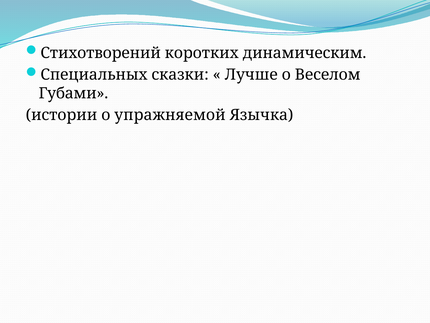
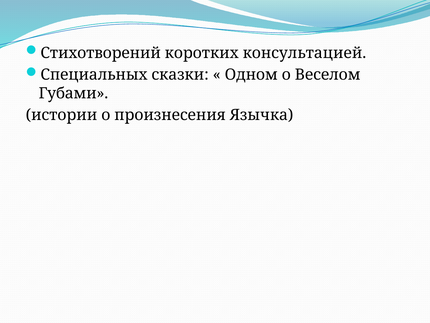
динамическим: динамическим -> консультацией (304, 53)
Лучше: Лучше -> Одном (251, 75)
упражняемой: упражняемой -> произнесения (170, 115)
